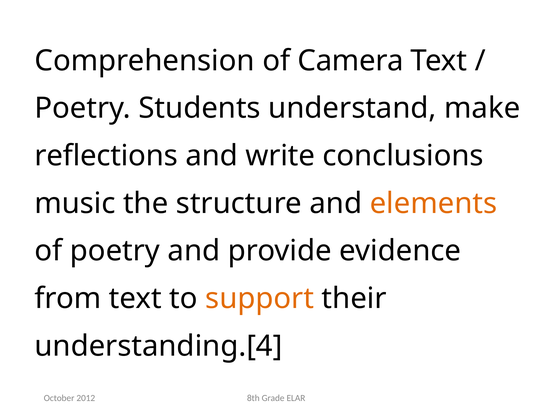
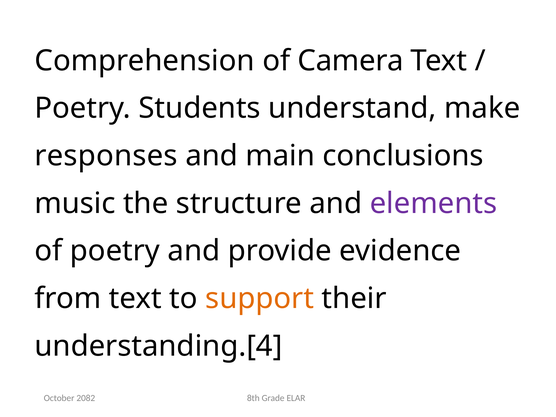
reflections: reflections -> responses (106, 156)
write: write -> main (280, 156)
elements colour: orange -> purple (433, 203)
2012: 2012 -> 2082 (86, 398)
